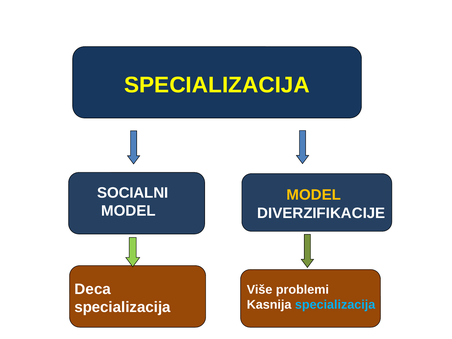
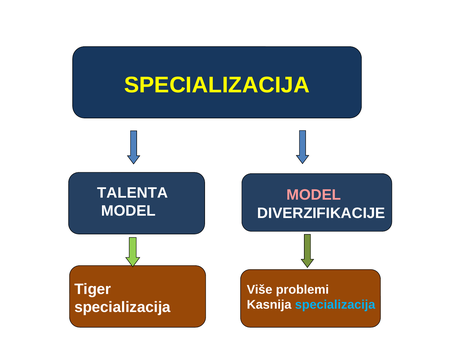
SOCIALNI: SOCIALNI -> TALENTA (133, 193)
MODEL colour: yellow -> pink (314, 195)
Deca: Deca -> Tiger (93, 289)
